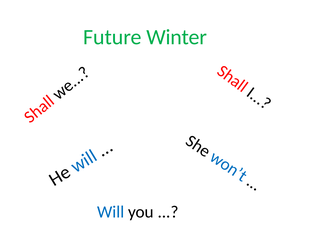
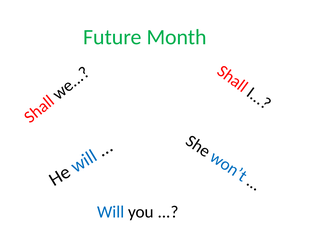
Winter: Winter -> Month (177, 37)
